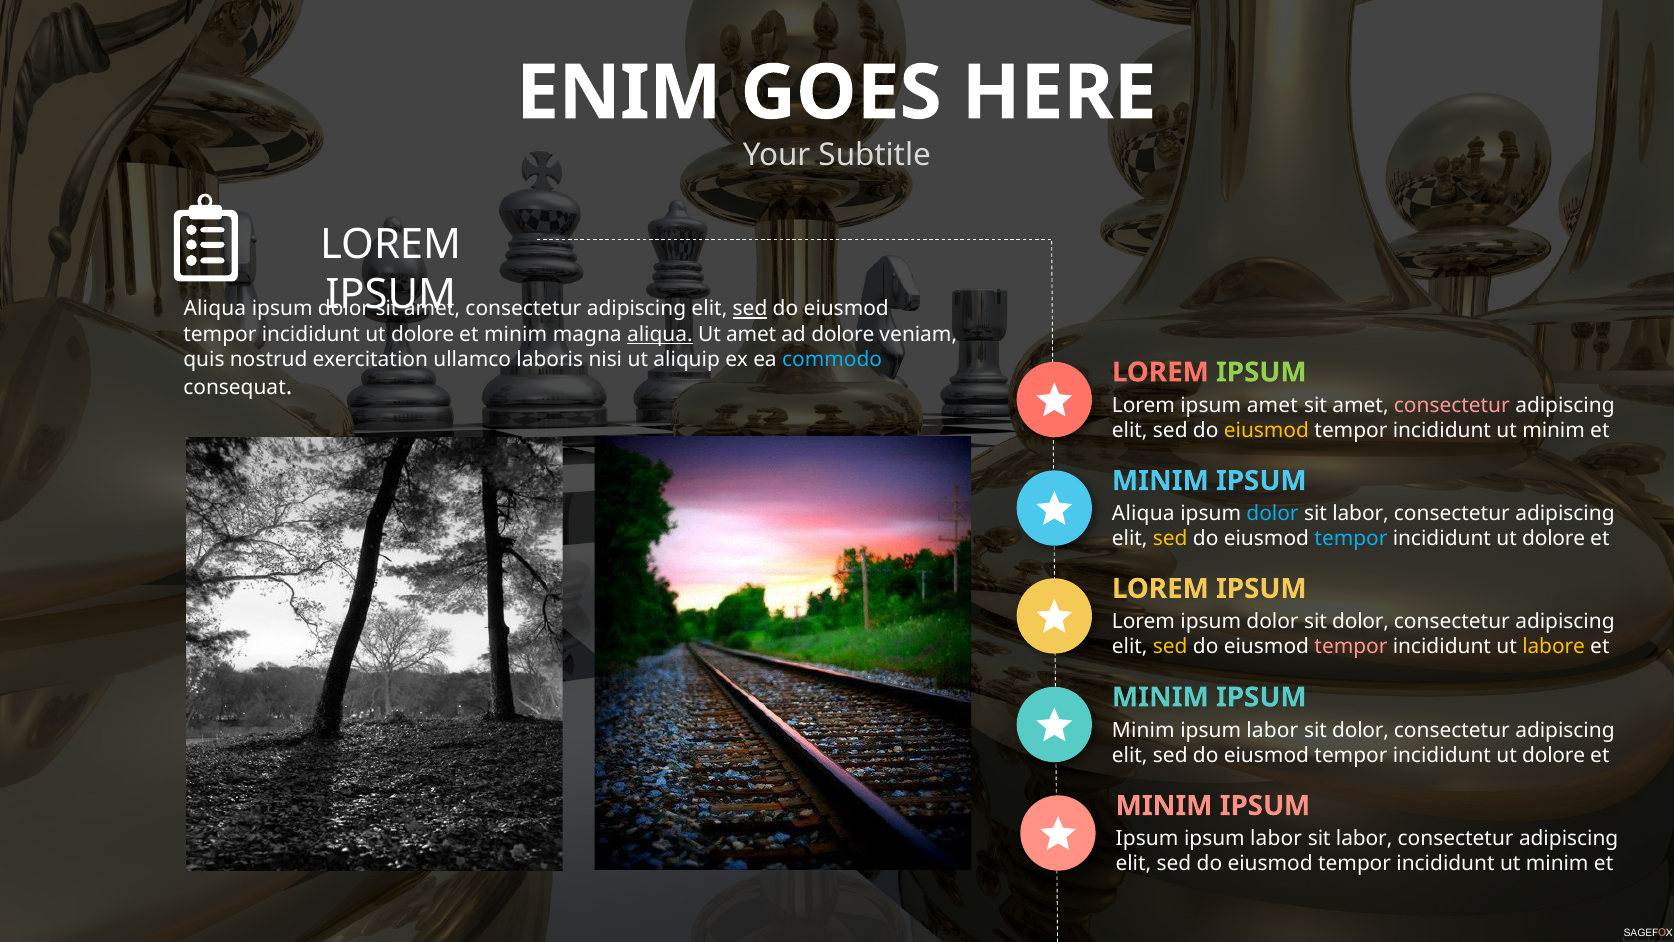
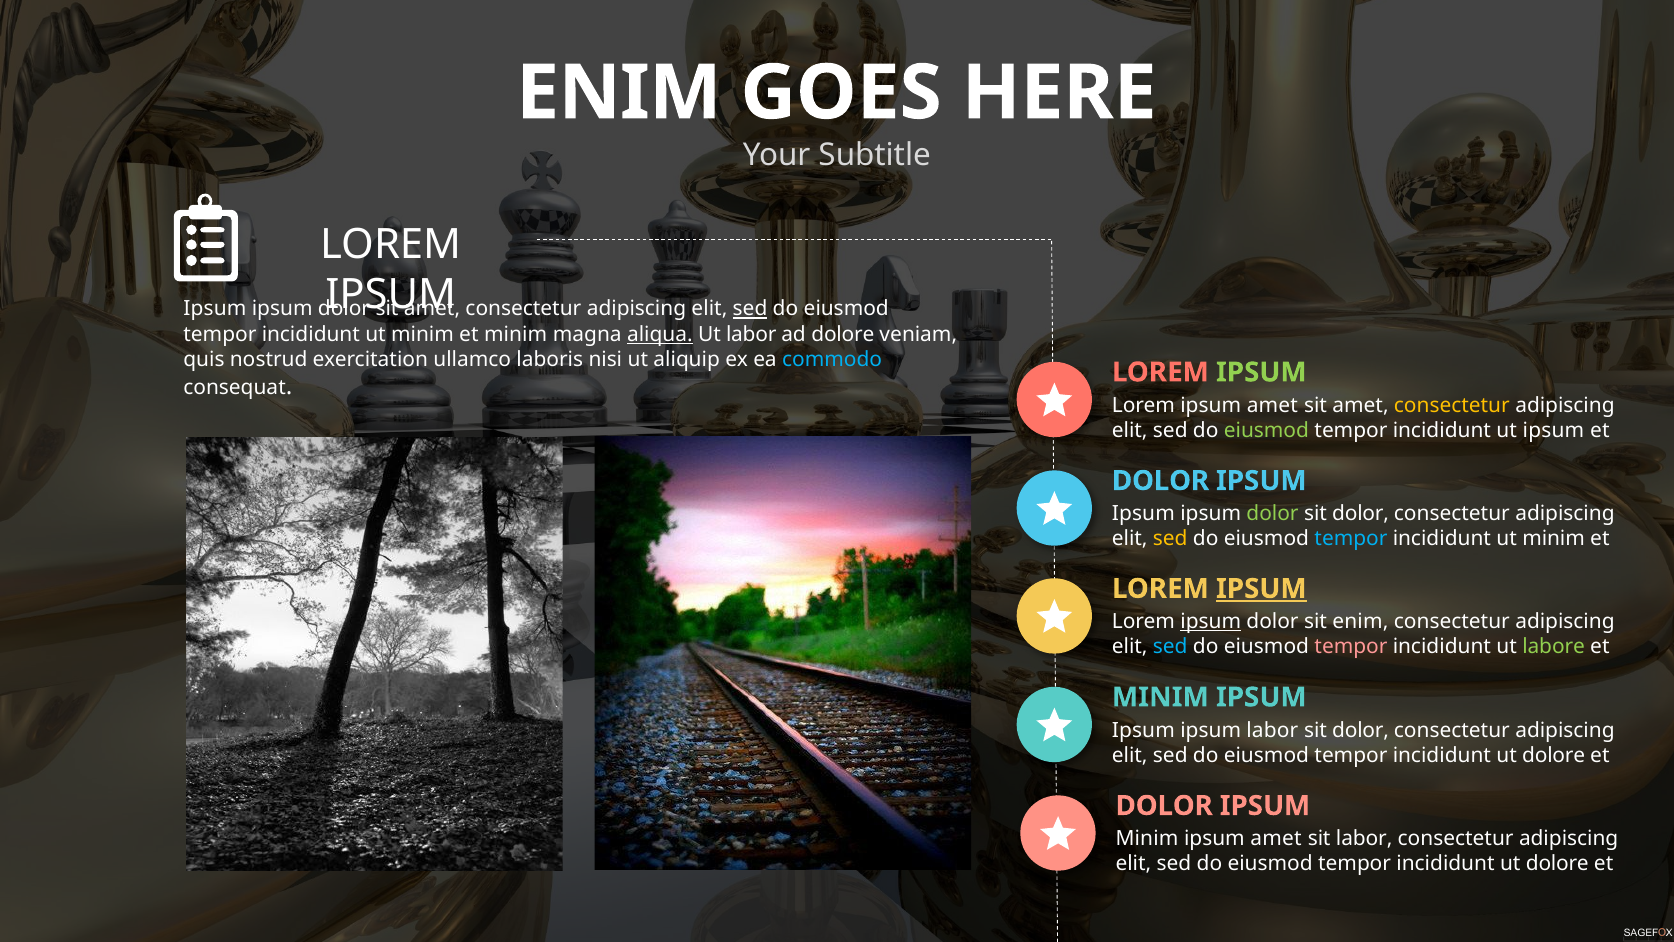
Aliqua: Aliqua -> Ipsum (215, 309)
dolore: dolore -> minim (423, 334)
Ut amet: amet -> labor (751, 334)
consectetur colour: pink -> yellow (1452, 405)
eiusmod colour: yellow -> light green (1266, 430)
minim: minim -> ipsum (1553, 430)
MINIM: MINIM -> DOLOR (1161, 481)
Aliqua: Aliqua -> Ipsum (1143, 514)
dolor colour: light blue -> light green (1272, 514)
labor: labor -> dolor (1361, 514)
dolore: dolore -> minim (1554, 539)
IPSUM underline: none -> present (1261, 588)
ipsum underline: none -> present (1211, 621)
dolor sit dolor: dolor -> enim (1360, 621)
sed colour: yellow -> light blue (1170, 647)
labore colour: yellow -> light green (1554, 647)
Minim: Minim -> Ipsum (1143, 730)
MINIM: MINIM -> DOLOR (1164, 805)
Ipsum: Ipsum -> Minim (1147, 838)
labor: labor -> amet (1276, 838)
minim: minim -> dolore (1557, 864)
